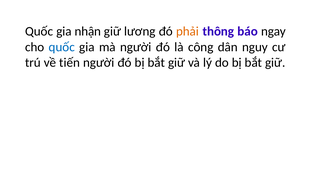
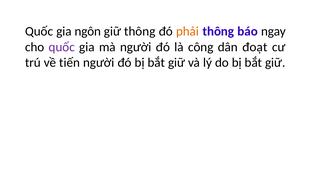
nhận: nhận -> ngôn (88, 31)
giữ lương: lương -> thông (140, 31)
quốc colour: blue -> purple (62, 47)
nguy: nguy -> đoạt (255, 47)
